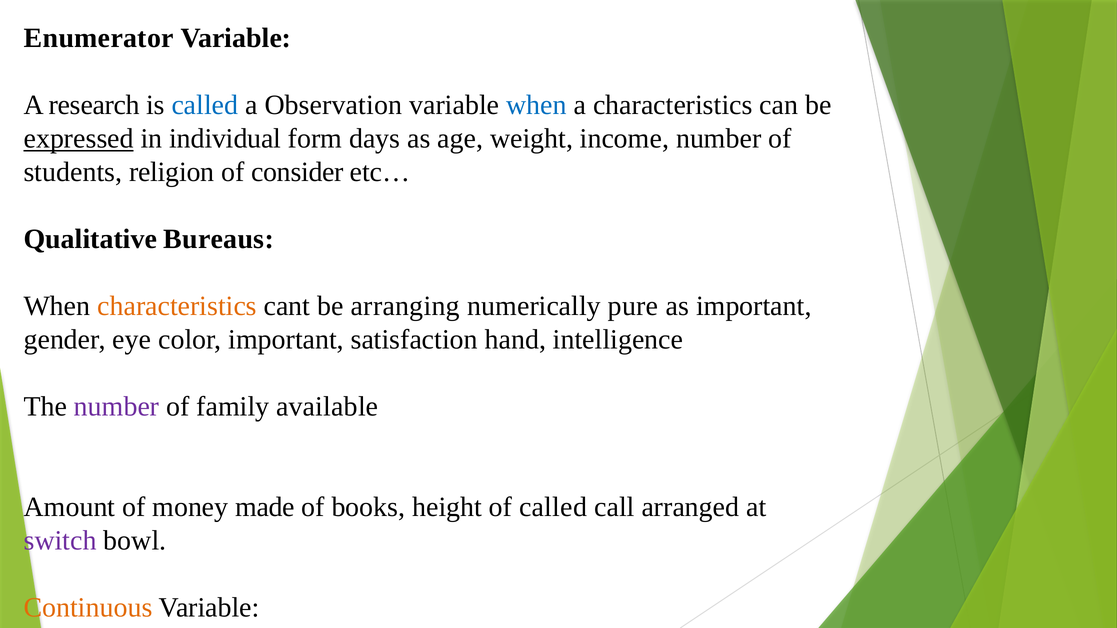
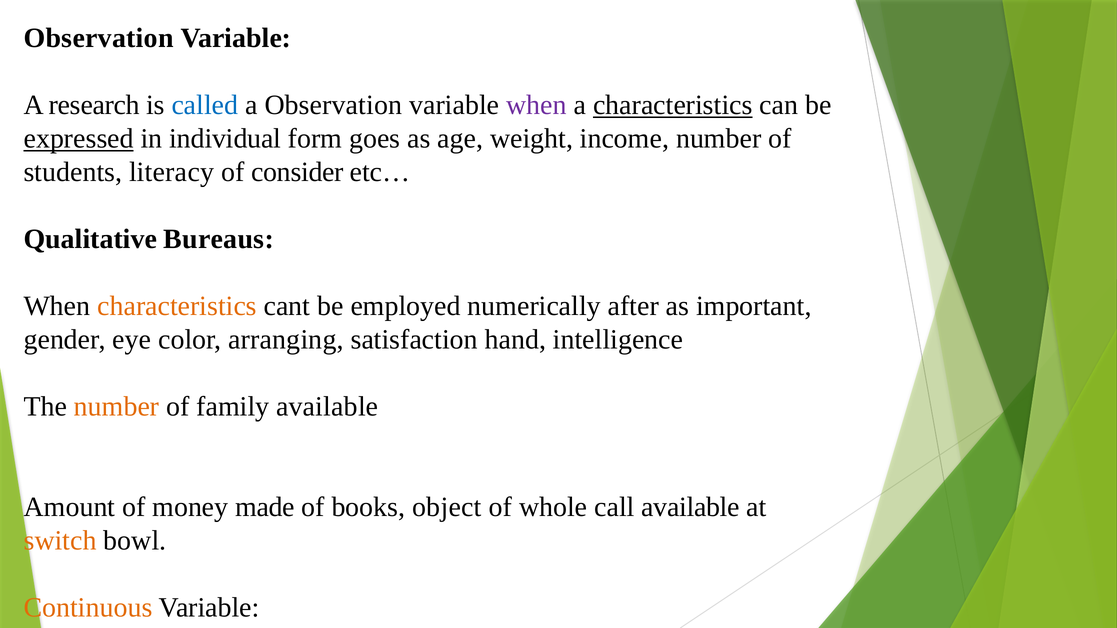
Enumerator: Enumerator -> Observation (99, 38)
when colour: blue -> purple (536, 105)
characteristics underline: none -> present (673, 105)
days: days -> goes (375, 139)
religion: religion -> literacy (172, 172)
arranging: arranging -> employed (406, 306)
pure: pure -> after (633, 306)
color important: important -> arranging (286, 340)
number colour: purple -> orange (117, 407)
height: height -> object (447, 507)
of called: called -> whole (553, 507)
call arranged: arranged -> available (691, 507)
switch colour: purple -> orange (60, 541)
